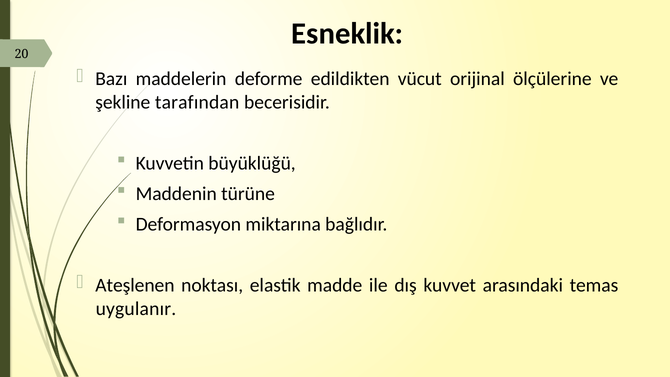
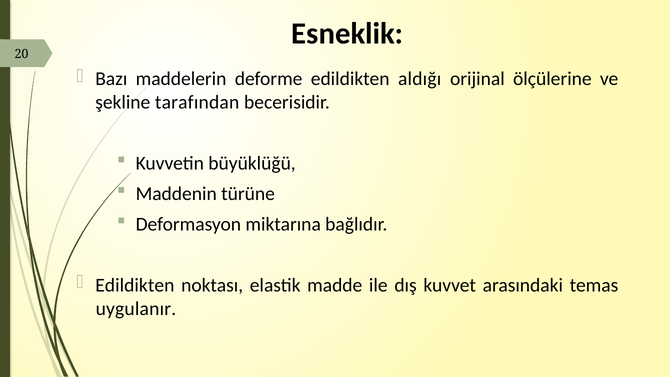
vücut: vücut -> aldığı (420, 79)
Ateşlenen: Ateşlenen -> Edildikten (135, 285)
